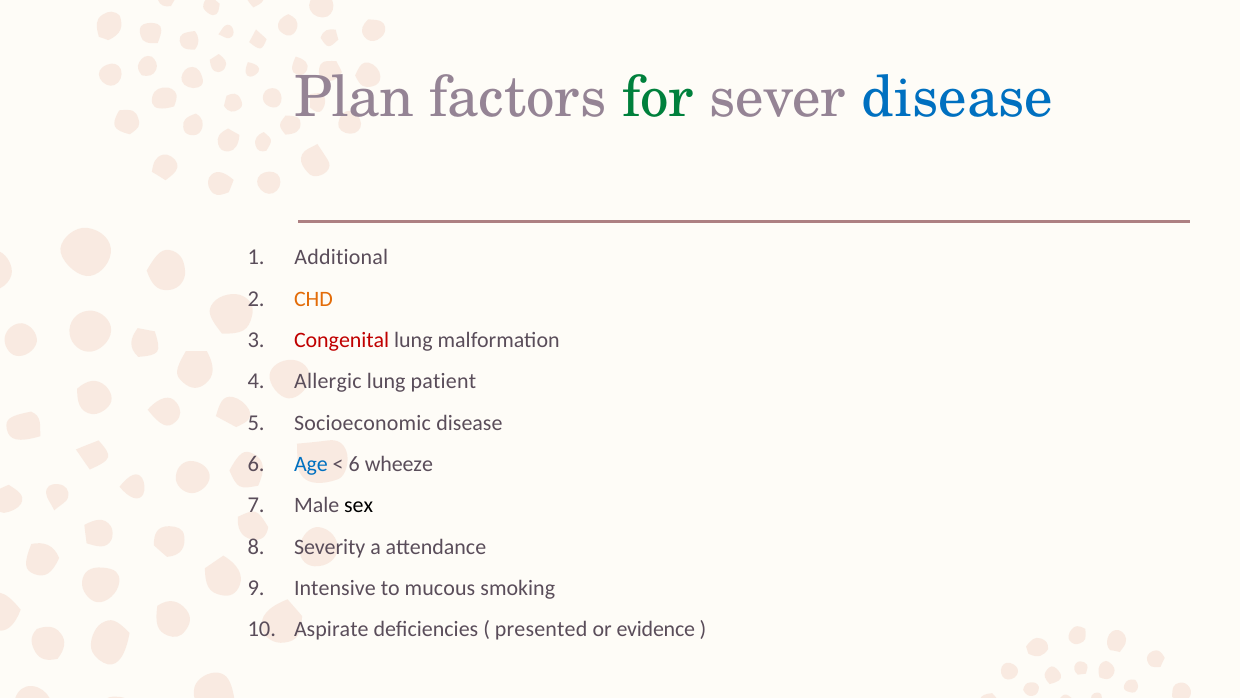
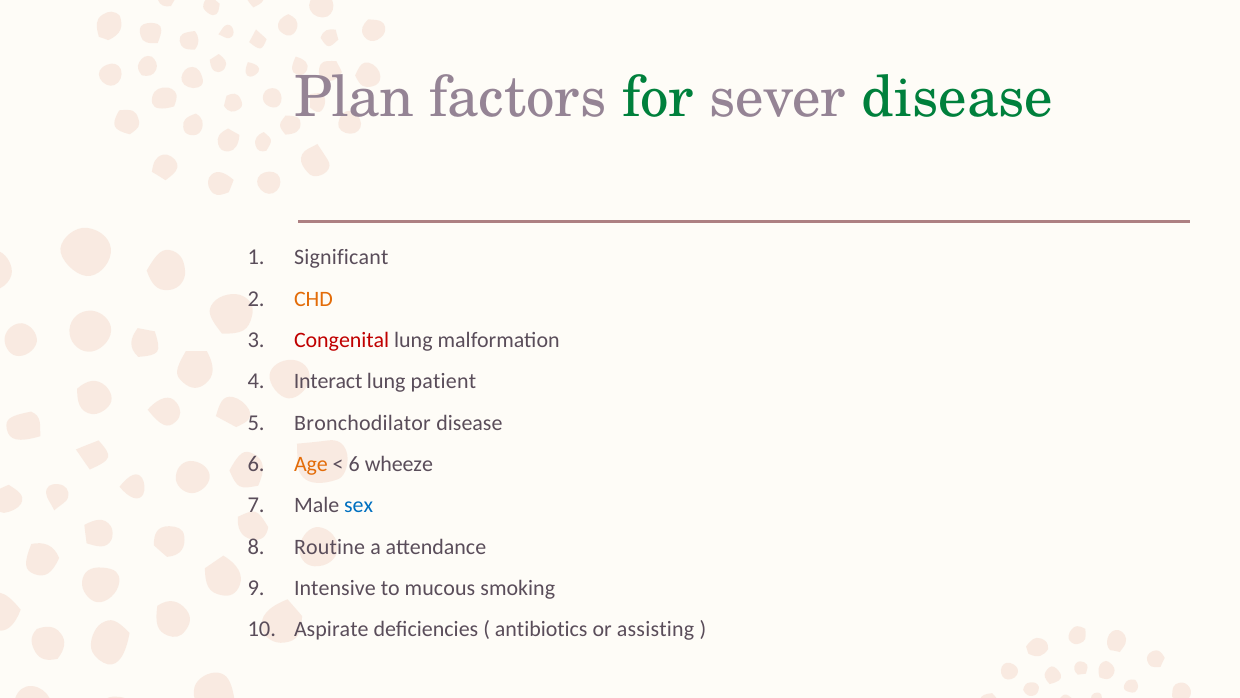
disease colour: blue -> green (958, 98)
Additional: Additional -> Significant (341, 258)
Allergic: Allergic -> Interact (328, 381)
Socioeconomic: Socioeconomic -> Bronchodilator (363, 423)
Age colour: blue -> orange (311, 464)
sex colour: black -> blue (359, 505)
Severity: Severity -> Routine (330, 546)
presented: presented -> antibiotics (541, 629)
evidence: evidence -> assisting (656, 629)
